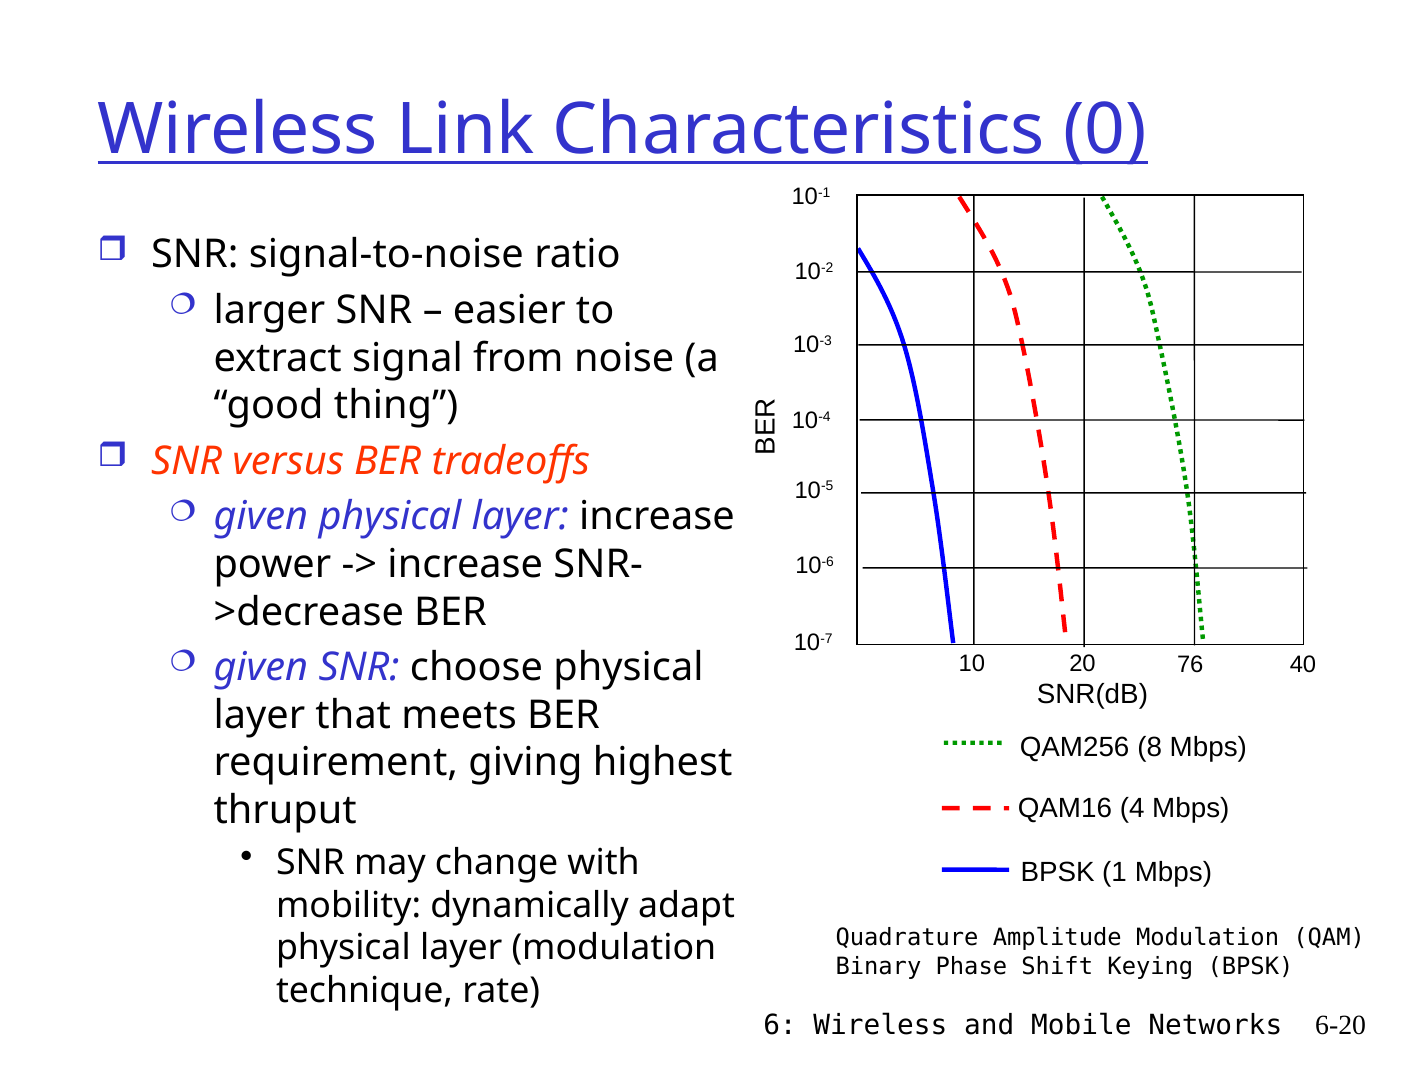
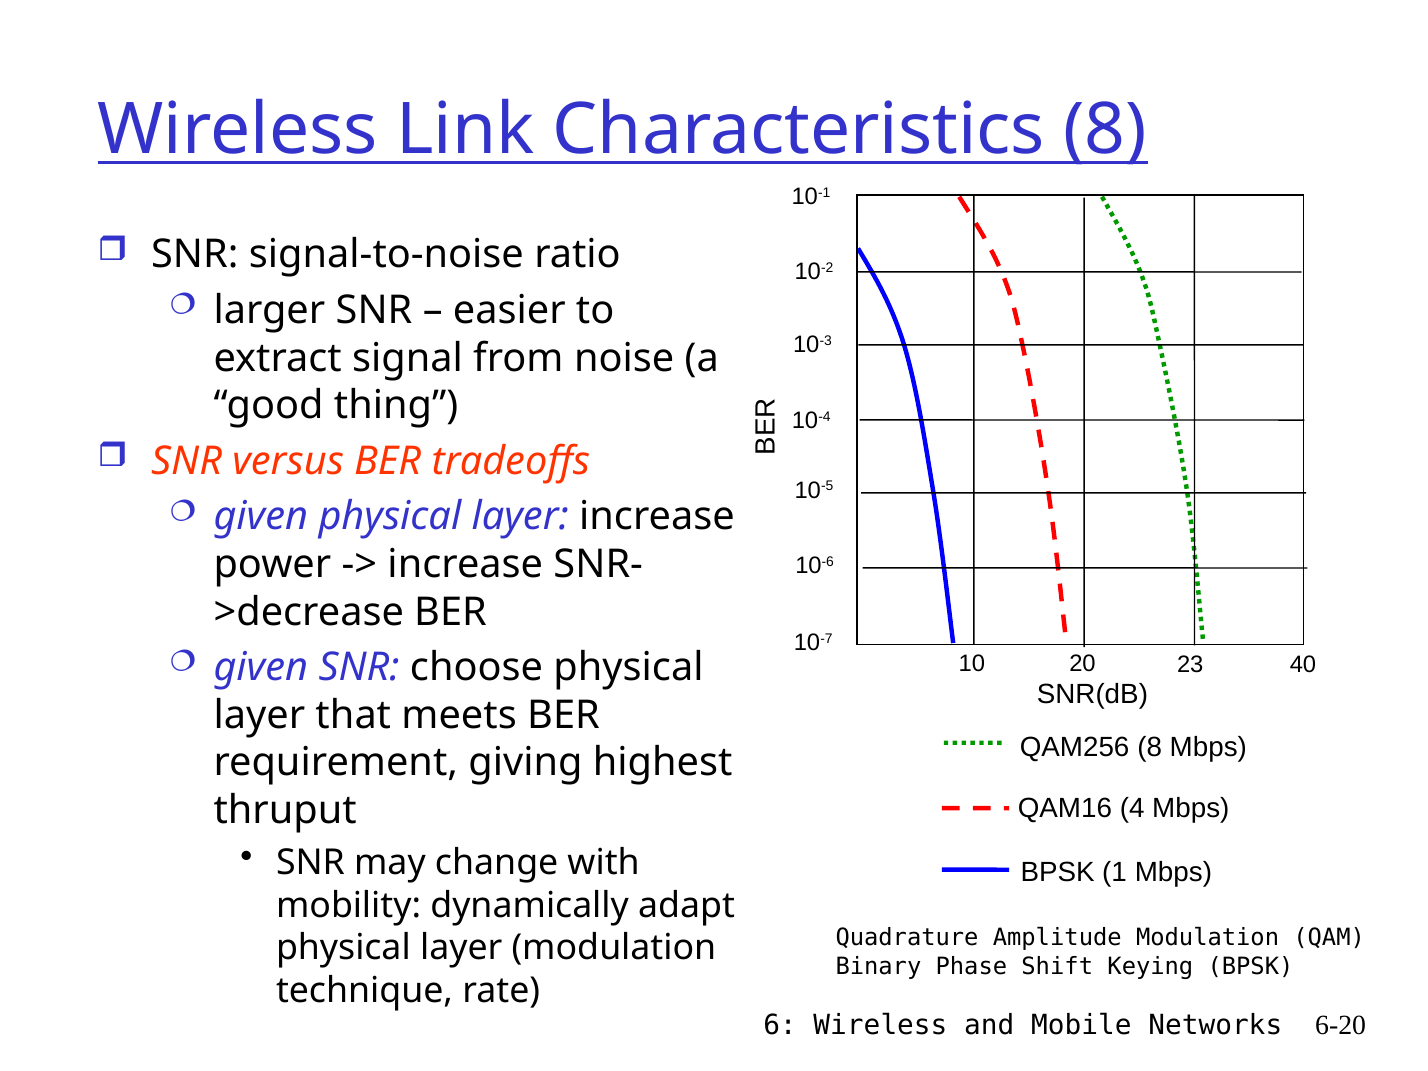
Characteristics 0: 0 -> 8 (1105, 130)
76: 76 -> 23 (1190, 664)
